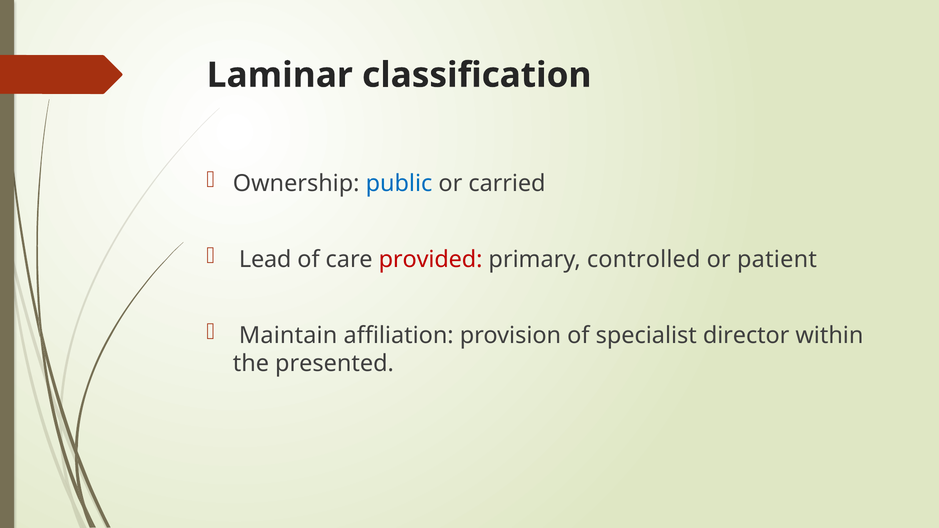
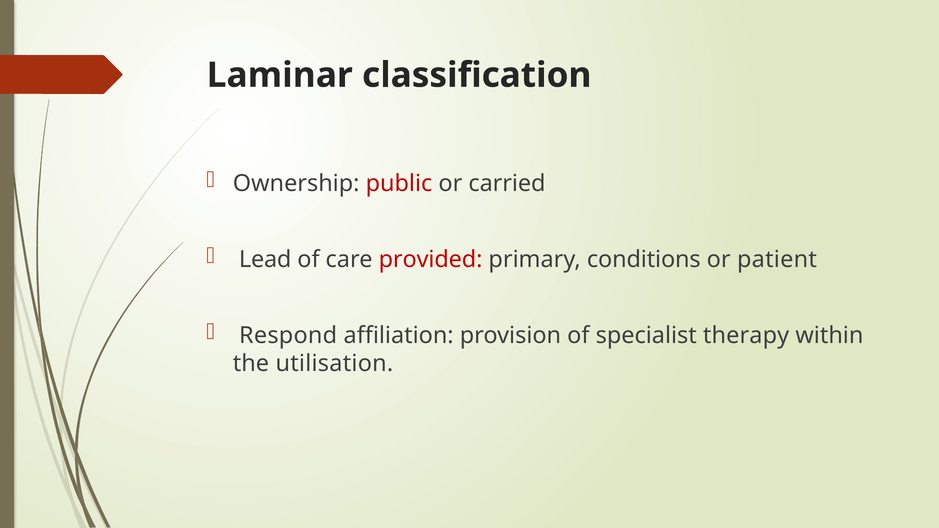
public colour: blue -> red (399, 184)
controlled: controlled -> conditions (644, 260)
Maintain: Maintain -> Respond (288, 335)
director: director -> therapy (746, 335)
presented: presented -> utilisation (334, 364)
